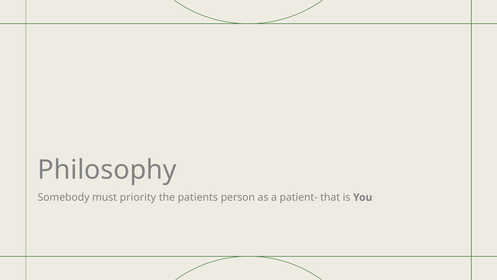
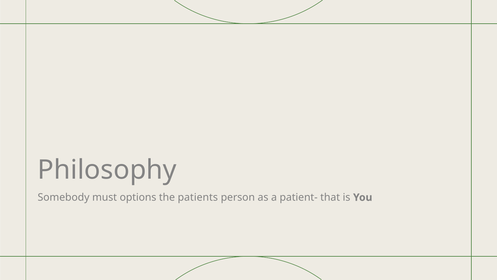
priority: priority -> options (138, 197)
